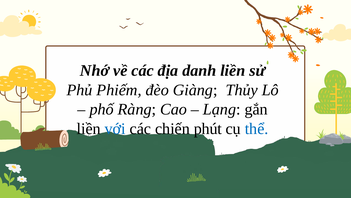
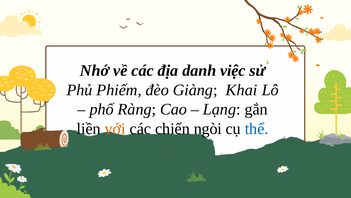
danh liền: liền -> việc (233, 70)
Thủy: Thủy -> Khai (242, 90)
với colour: blue -> orange (115, 128)
phút: phút -> ngòi (208, 128)
